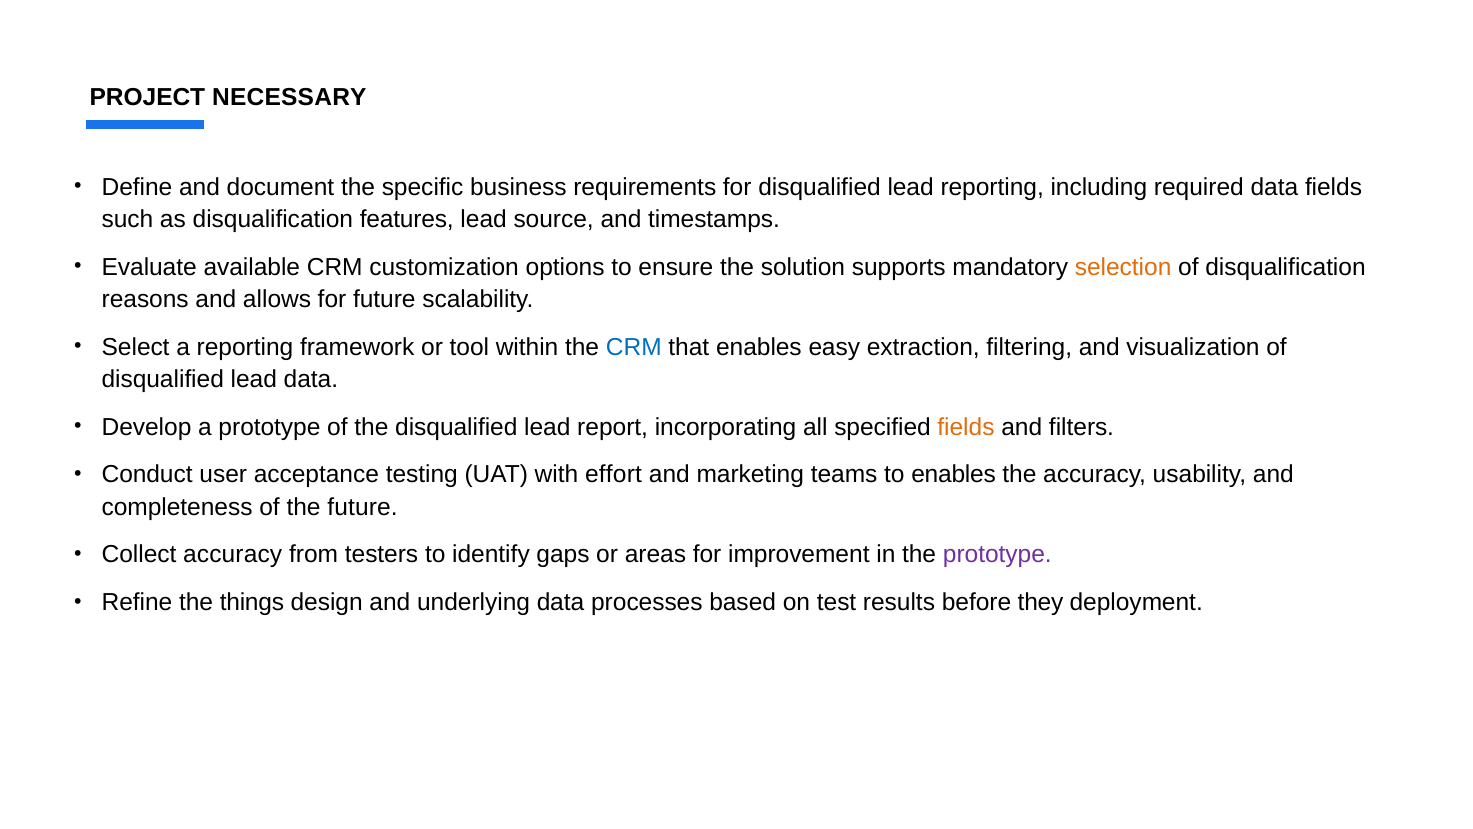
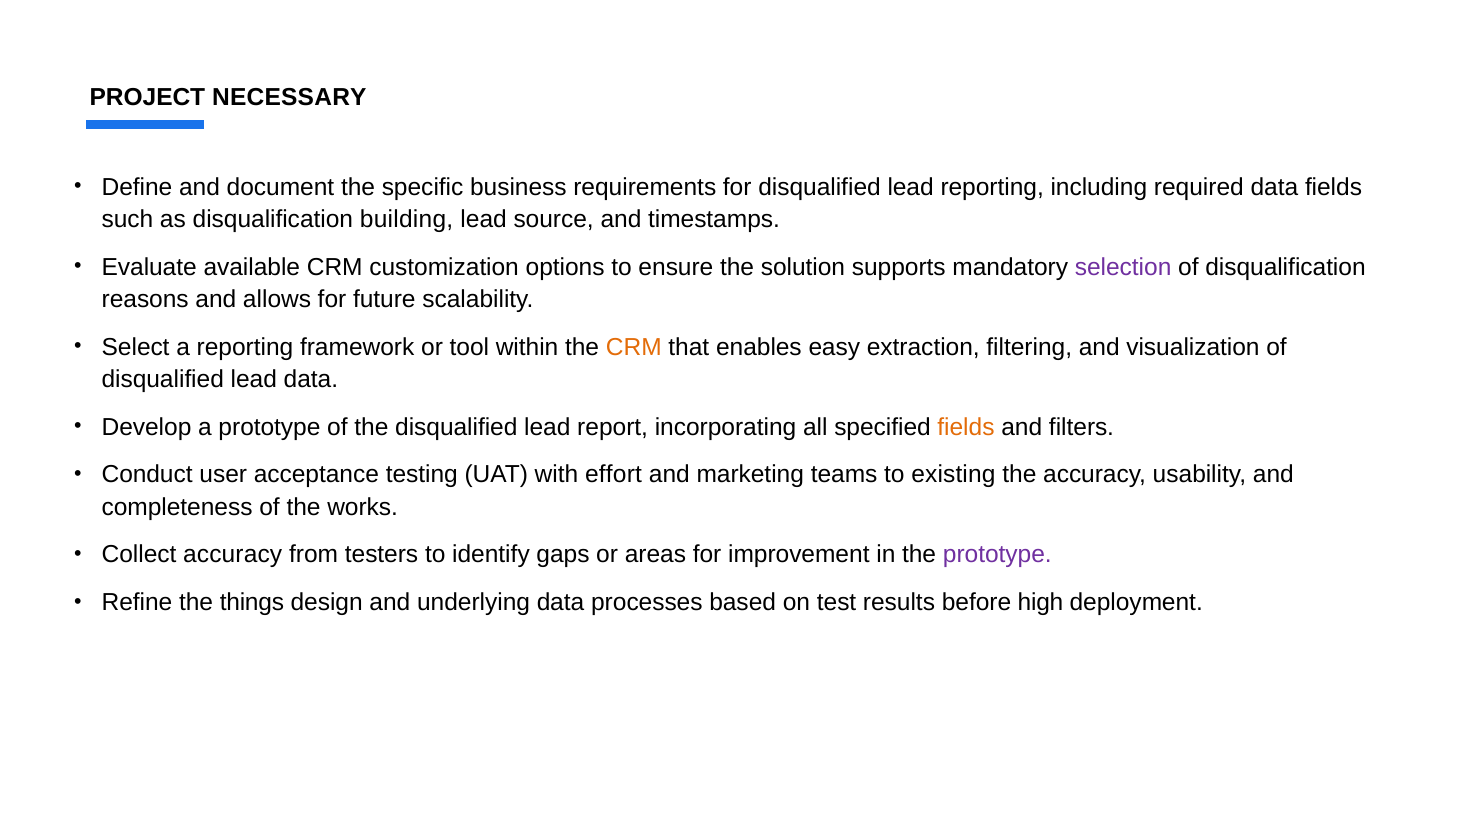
features: features -> building (407, 219)
selection colour: orange -> purple (1123, 267)
CRM colour: blue -> orange (634, 347)
to enables: enables -> existing (953, 474)
the future: future -> works (363, 507)
they: they -> high (1041, 602)
